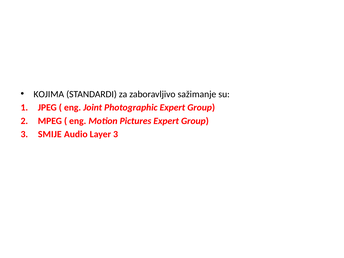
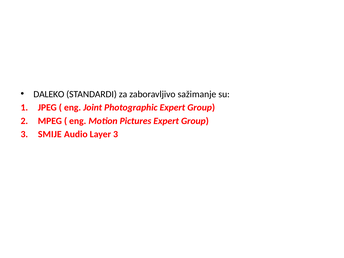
KOJIMA: KOJIMA -> DALEKO (49, 94)
